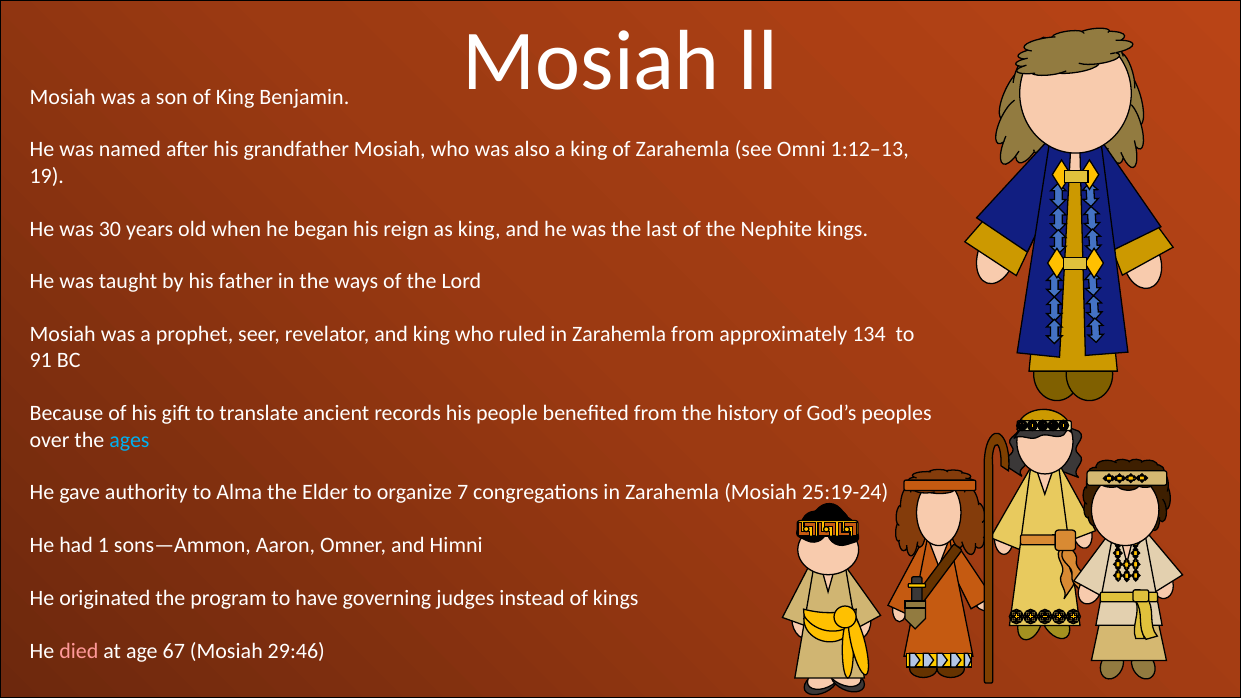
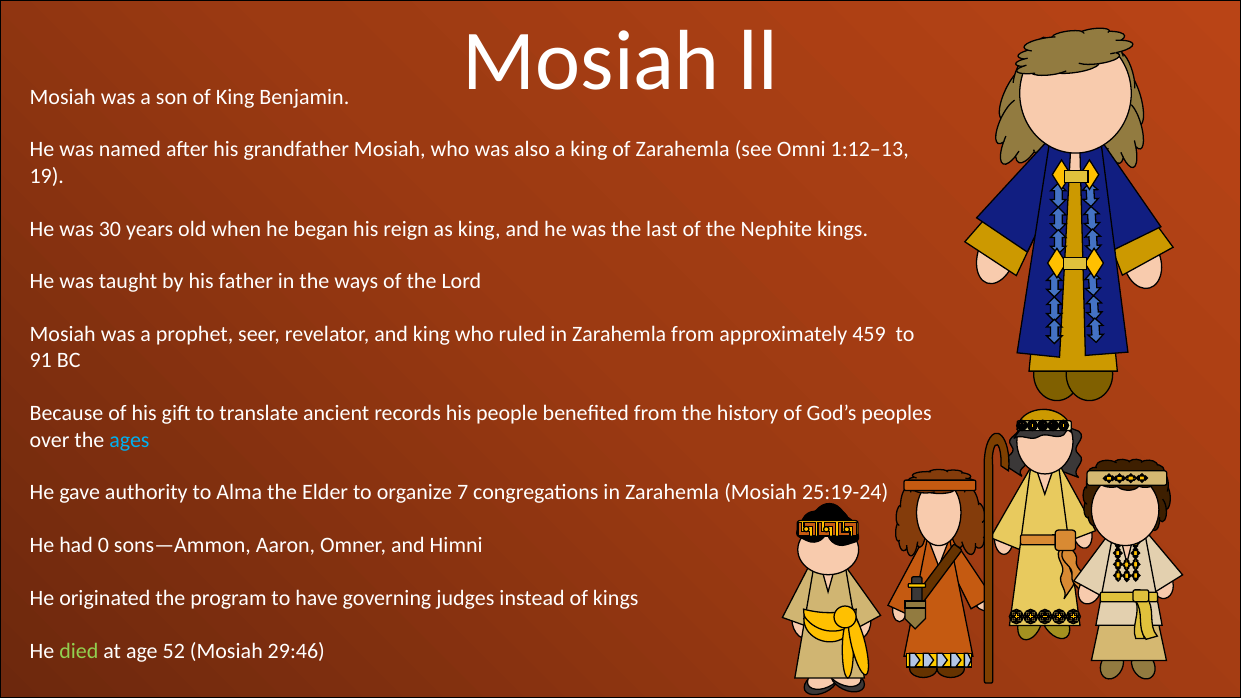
134: 134 -> 459 (869, 334)
1: 1 -> 0 (103, 545)
died colour: pink -> light green (79, 651)
67: 67 -> 52 (174, 651)
